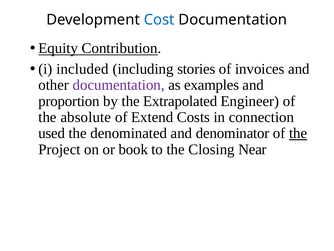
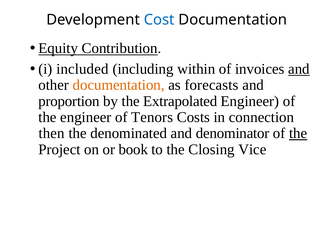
stories: stories -> within (196, 69)
and underline: none -> present (299, 69)
documentation colour: purple -> orange (119, 85)
examples: examples -> forecasts (211, 85)
the absolute: absolute -> engineer (86, 117)
Extend: Extend -> Tenors (152, 117)
used: used -> then (52, 133)
Near: Near -> Vice (252, 149)
